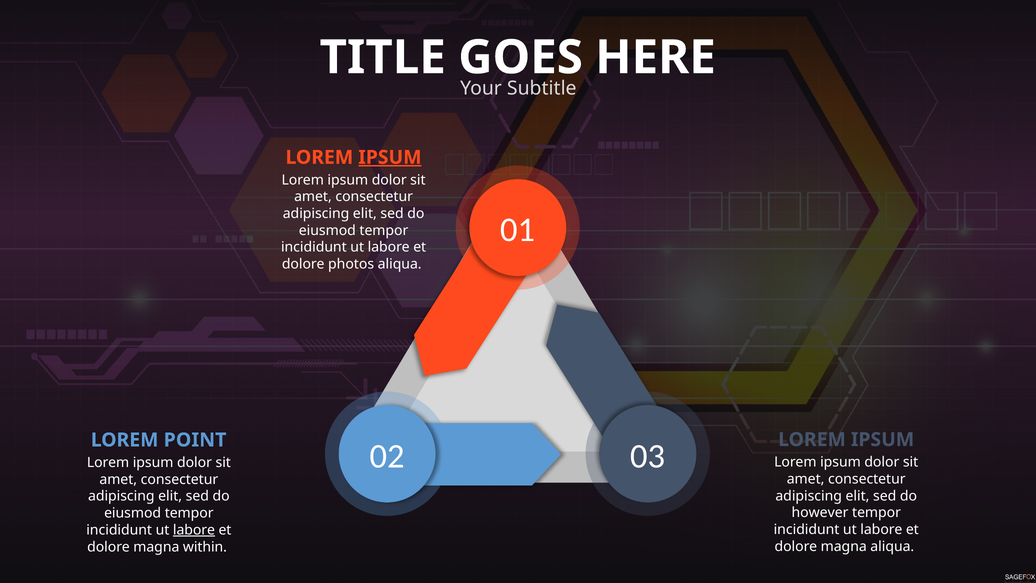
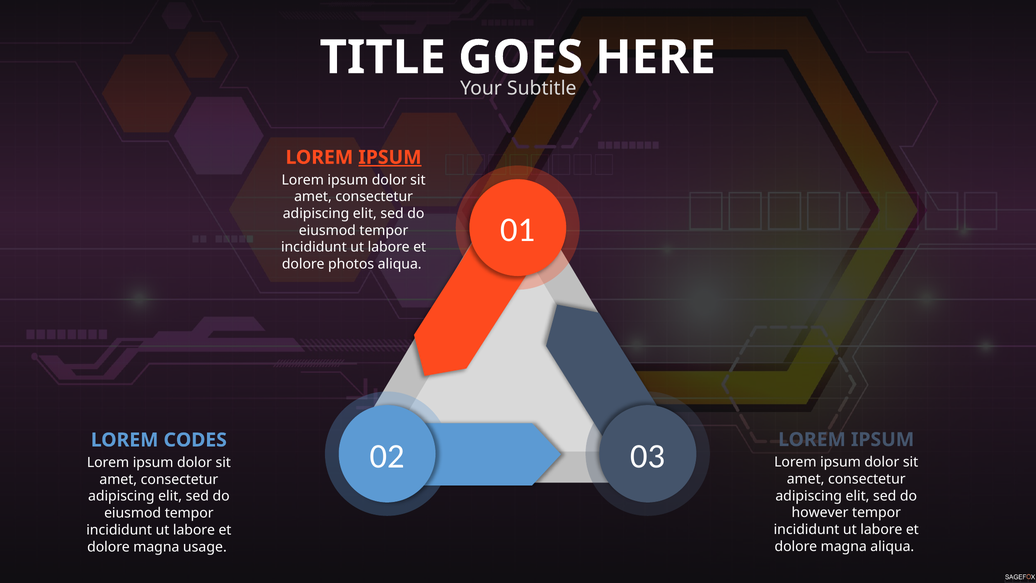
POINT: POINT -> CODES (195, 440)
labore underline: present -> none (194, 530)
within: within -> usage (205, 547)
